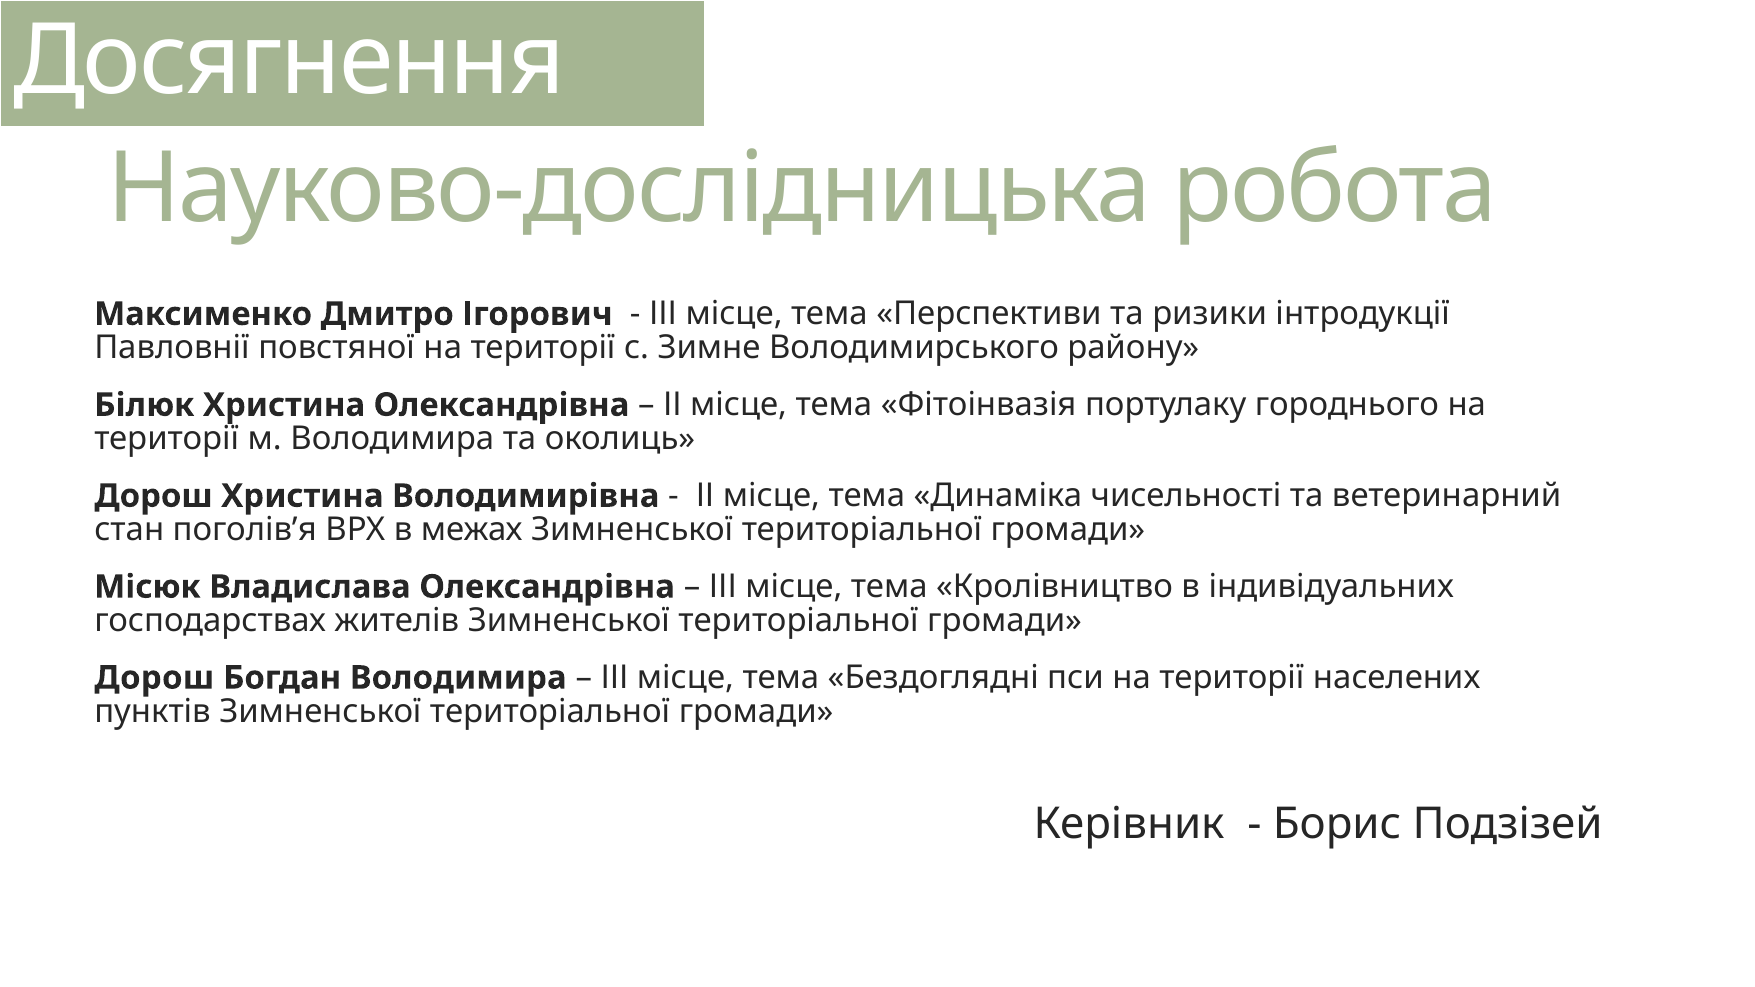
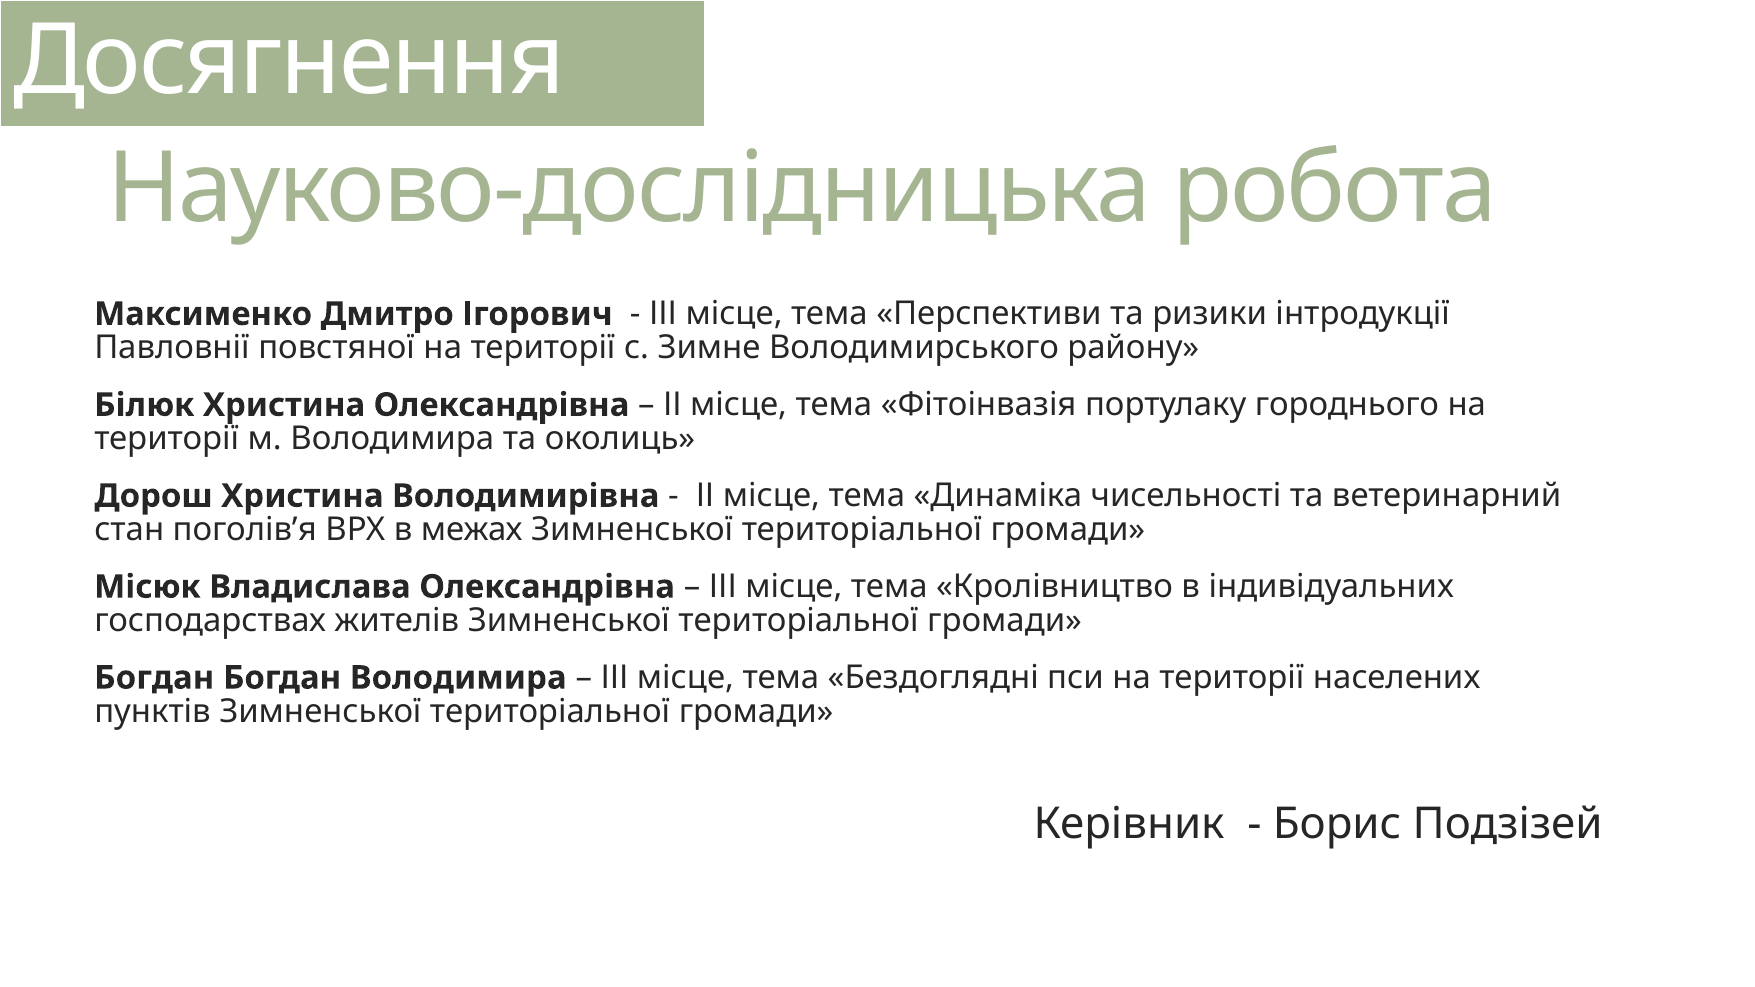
Дорош: Дорош -> Богдан (154, 678)
